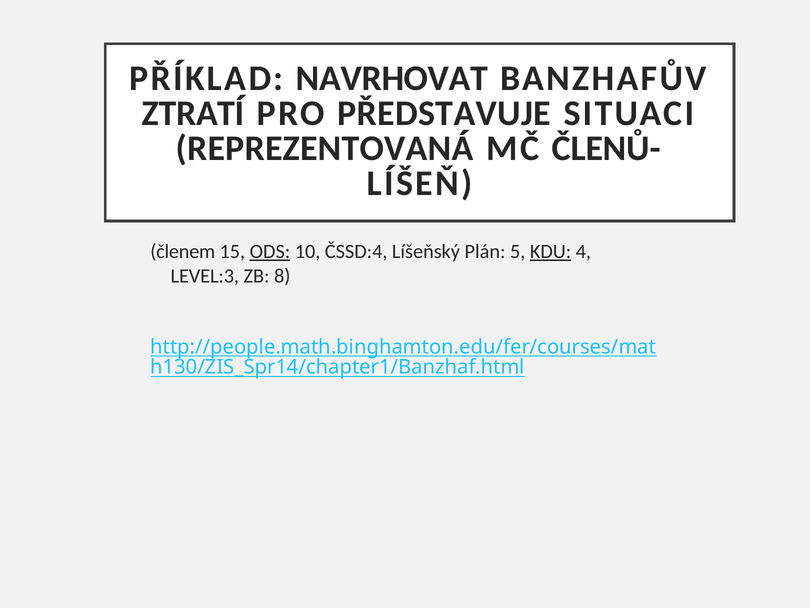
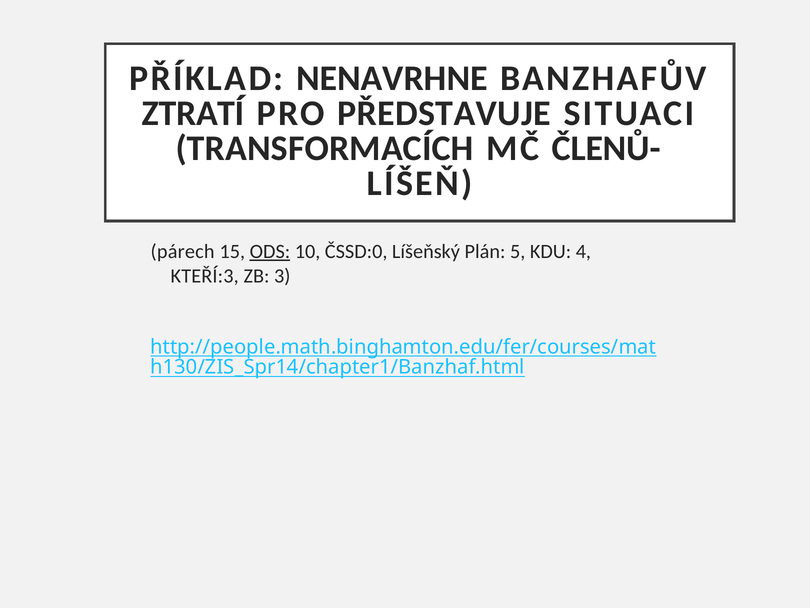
NAVRHOVAT: NAVRHOVAT -> NENAVRHNE (392, 78)
REPREZENTOVANÁ: REPREZENTOVANÁ -> TRANSFORMACÍCH (325, 148)
členem: členem -> párech (183, 251)
ČSSD:4: ČSSD:4 -> ČSSD:0 (356, 251)
KDU underline: present -> none (551, 251)
LEVEL:3: LEVEL:3 -> KTEŘÍ:3 (205, 276)
8: 8 -> 3 (282, 276)
